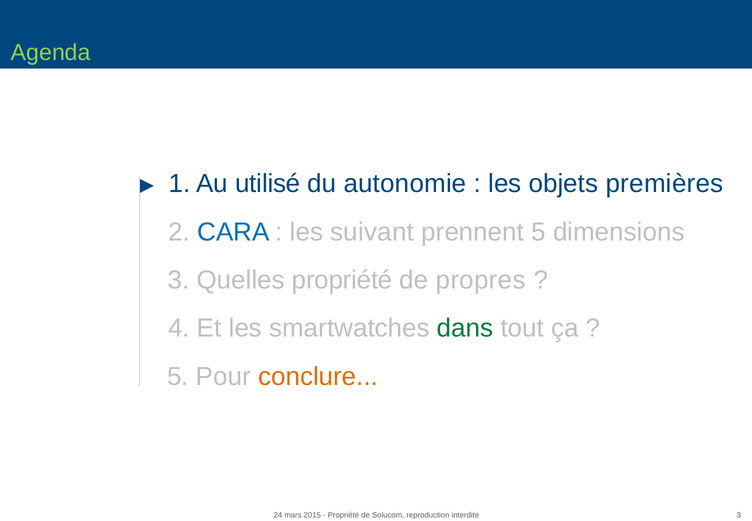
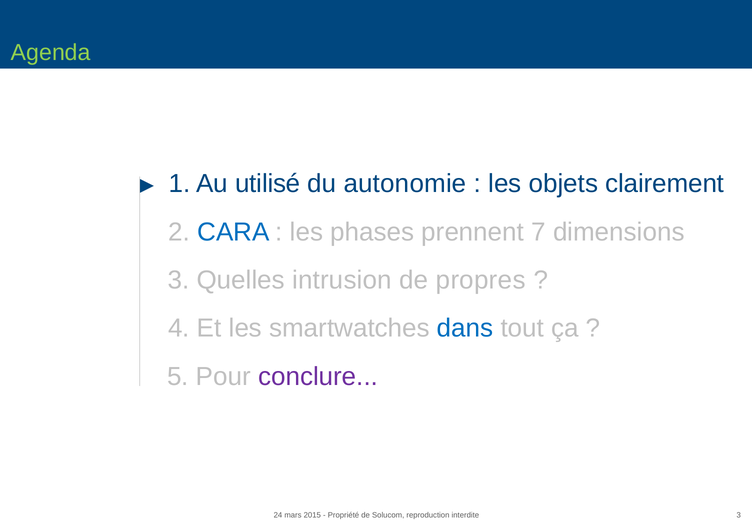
premières: premières -> clairement (665, 184)
suivant: suivant -> phases (372, 232)
prennent 5: 5 -> 7 (539, 232)
Quelles propriété: propriété -> intrusion (342, 280)
dans colour: green -> blue (465, 328)
conclure colour: orange -> purple (318, 376)
